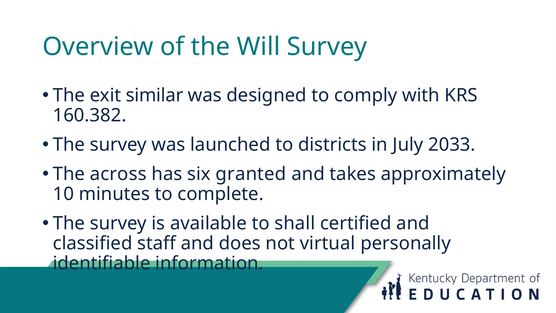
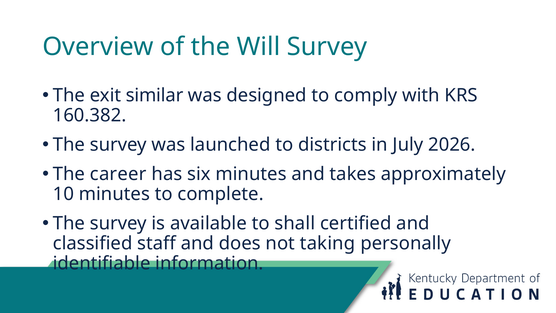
2033: 2033 -> 2026 (452, 145)
across: across -> career (118, 174)
six granted: granted -> minutes (251, 174)
virtual: virtual -> taking (328, 243)
